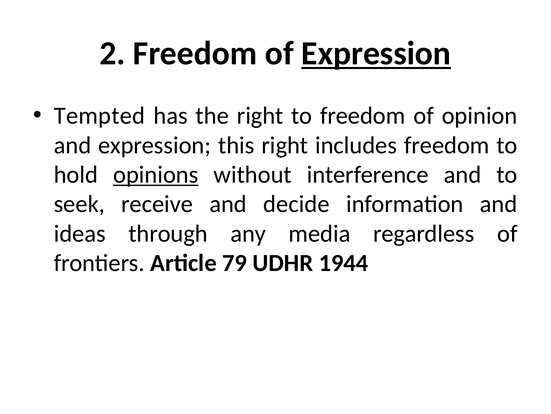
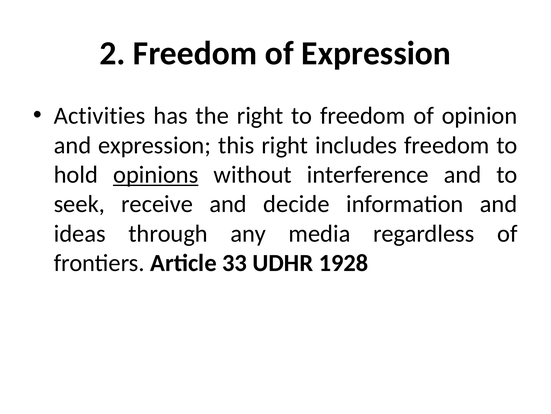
Expression underline: present -> none (376, 53)
Tempted: Tempted -> Activities (100, 116)
79: 79 -> 33 (235, 263)
1944: 1944 -> 1928 (344, 263)
